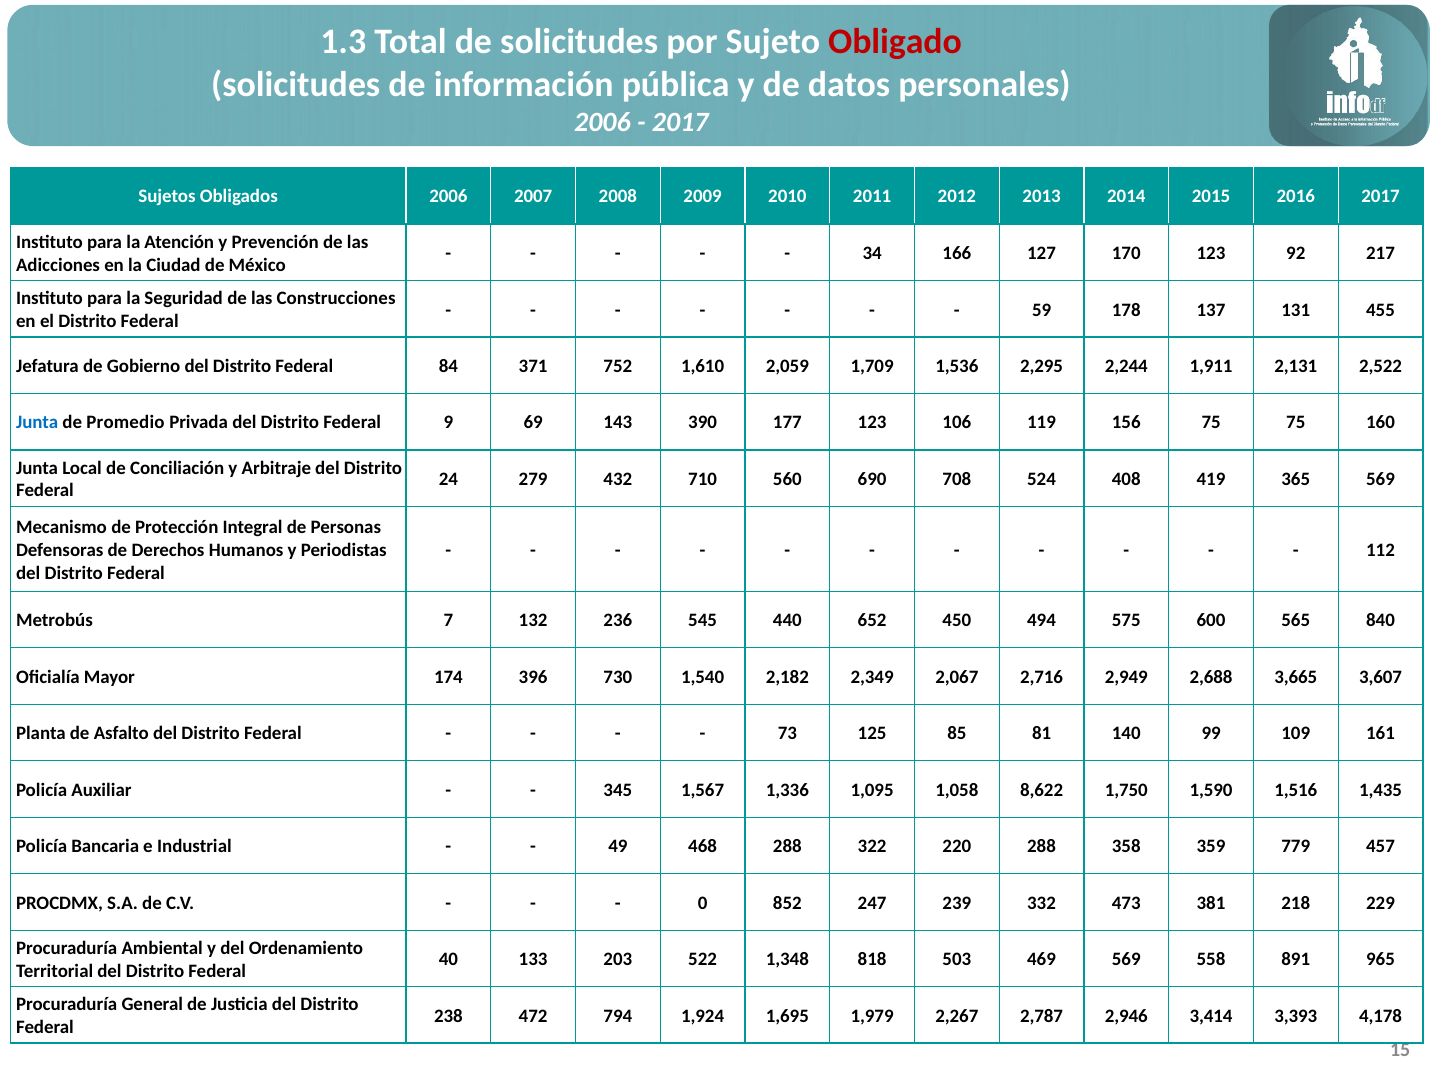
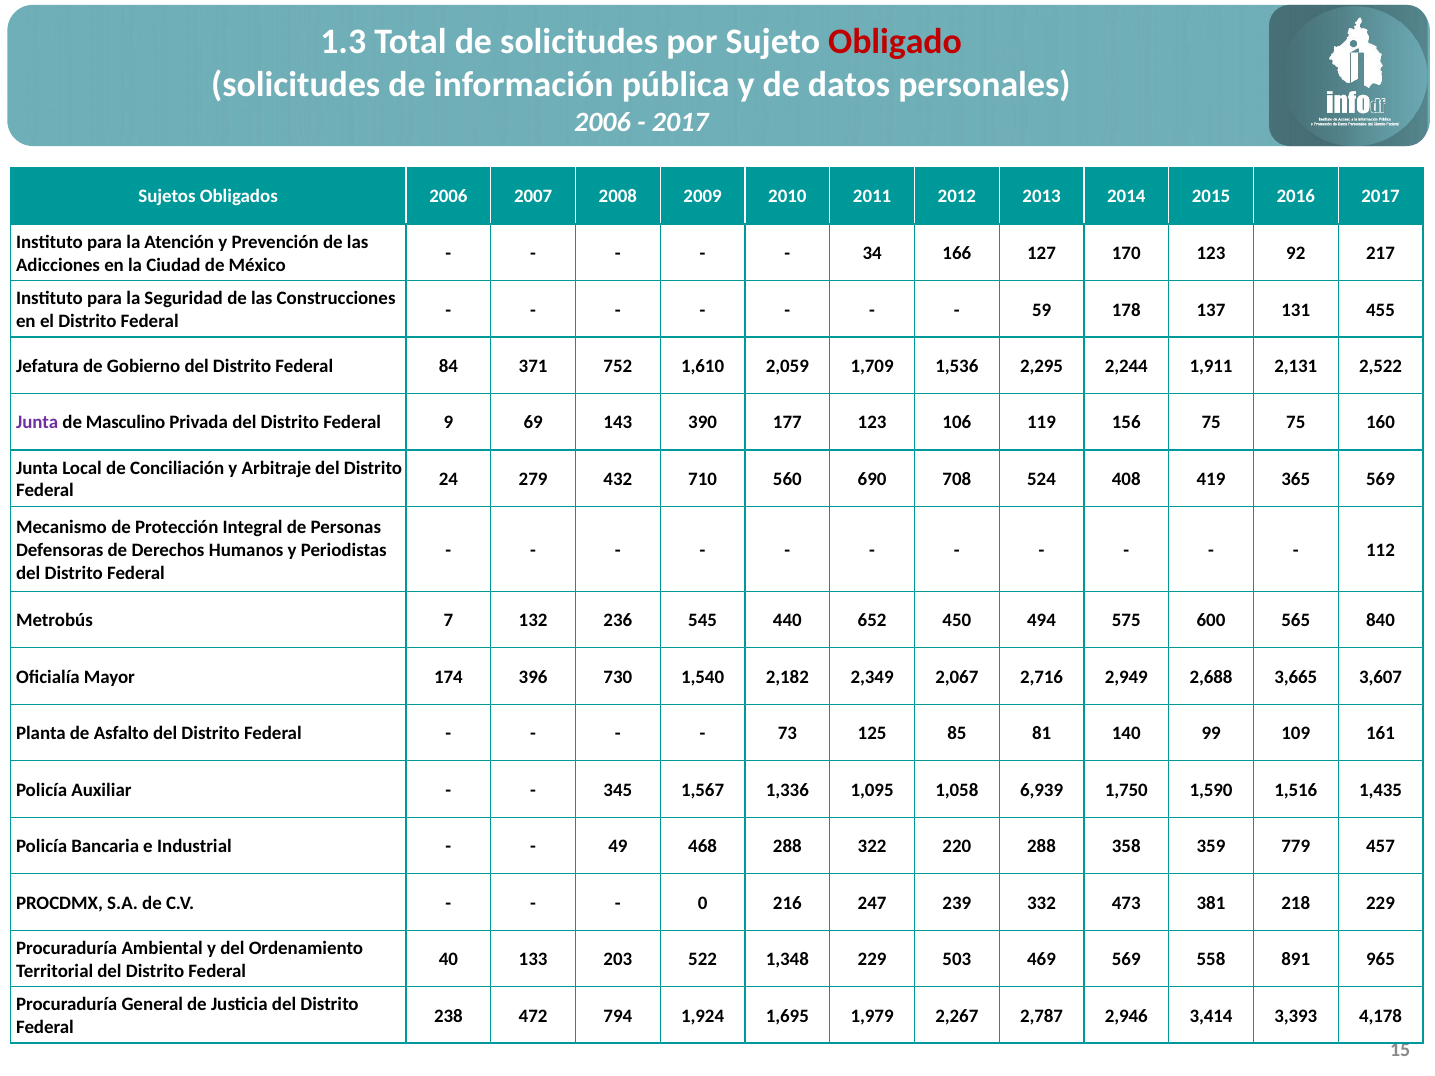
Junta colour: blue -> purple (37, 423)
Promedio: Promedio -> Masculino (126, 423)
8,622: 8,622 -> 6,939 (1042, 790)
852: 852 -> 216 (787, 903)
1,348 818: 818 -> 229 (872, 960)
